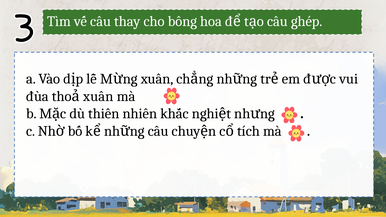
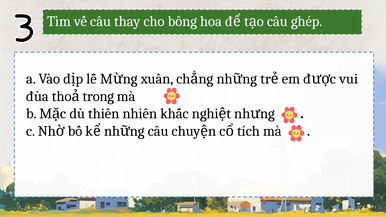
xuân: xuân -> trong (98, 96)
